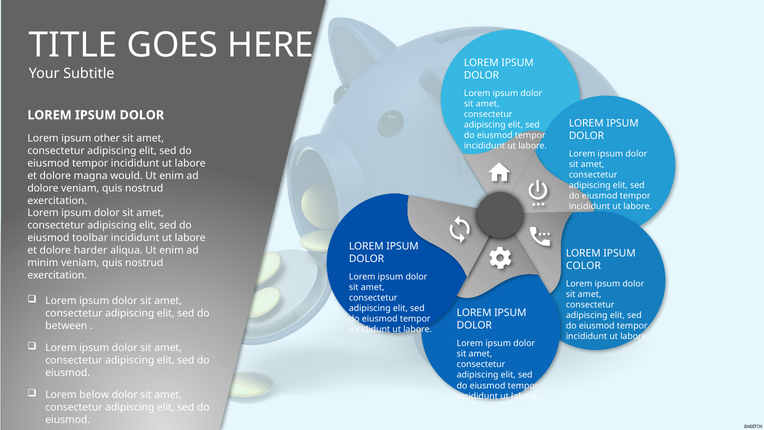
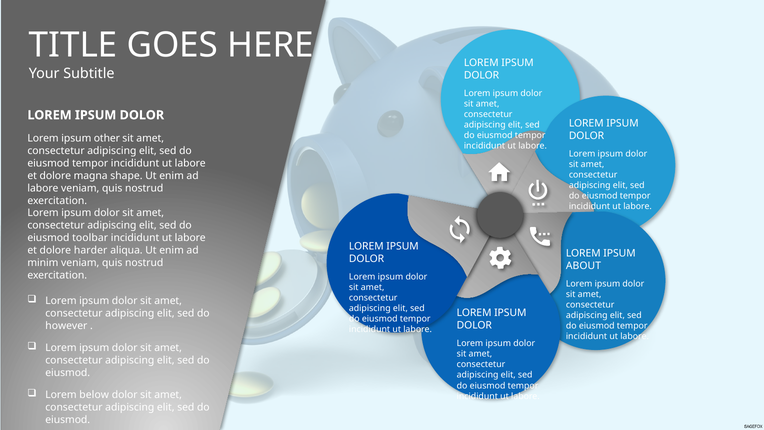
would: would -> shape (126, 176)
dolore: dolore -> labore (43, 188)
COLOR: COLOR -> ABOUT (583, 266)
between: between -> however (66, 326)
